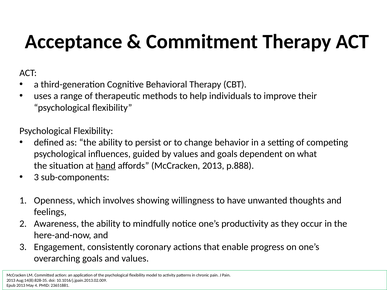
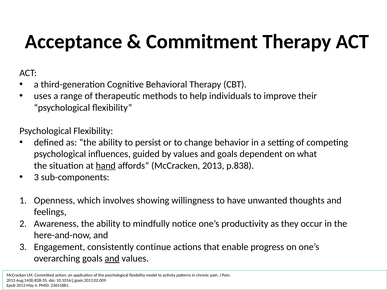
p.888: p.888 -> p.838 (240, 166)
coronary: coronary -> continue (154, 247)
and underline: none -> present (112, 259)
